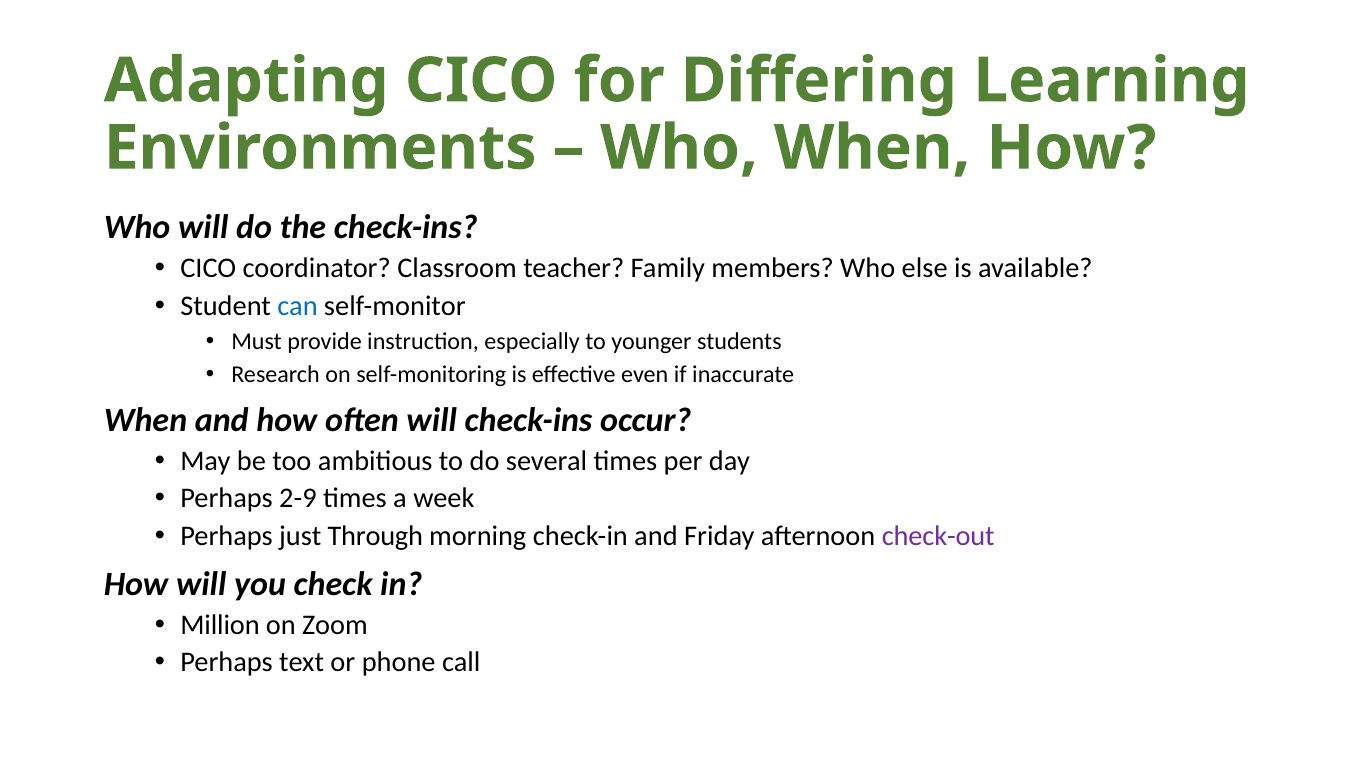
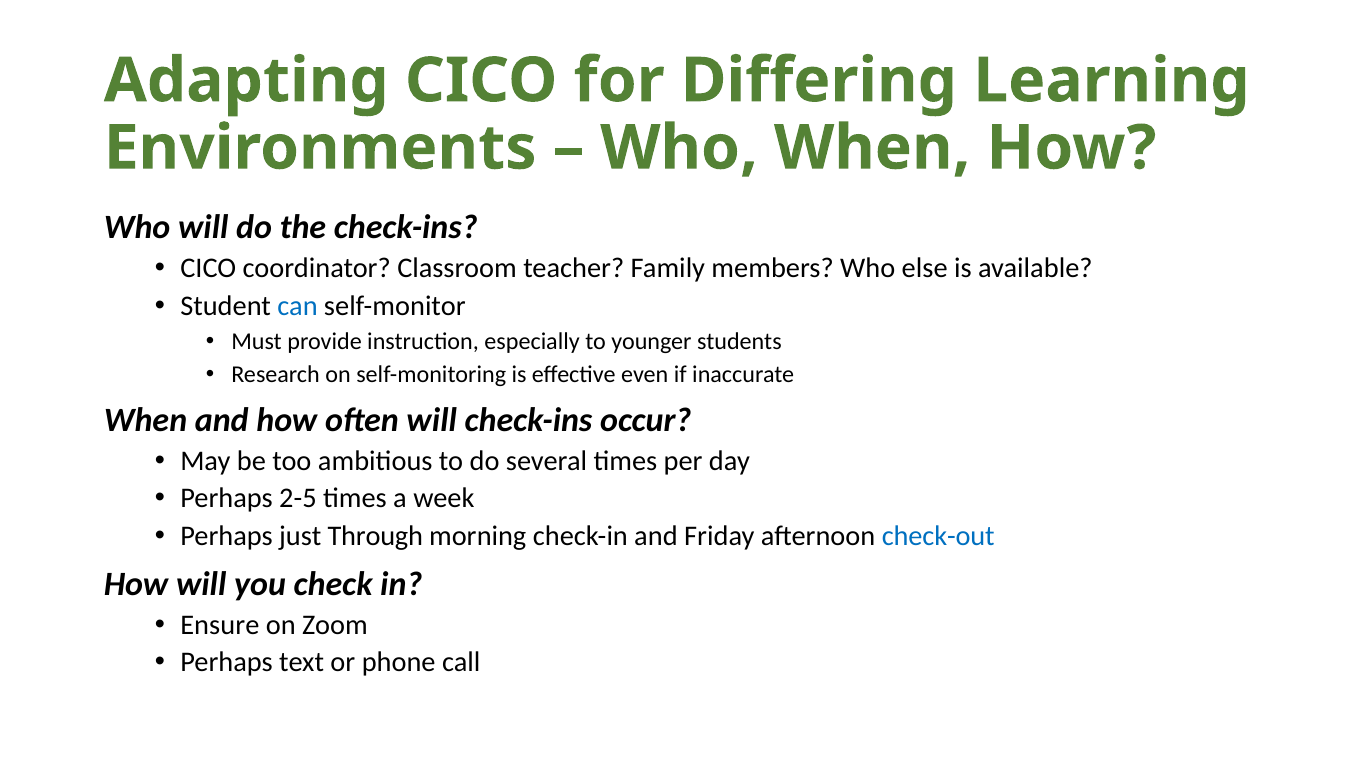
2-9: 2-9 -> 2-5 (298, 498)
check-out colour: purple -> blue (938, 536)
Million: Million -> Ensure (220, 624)
